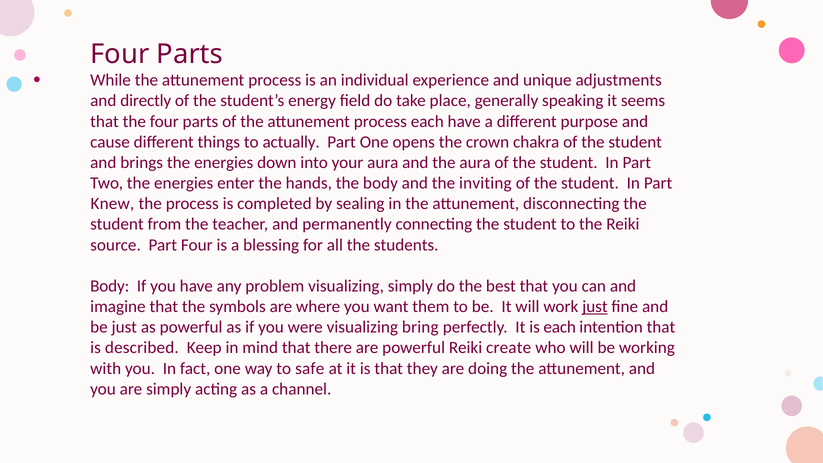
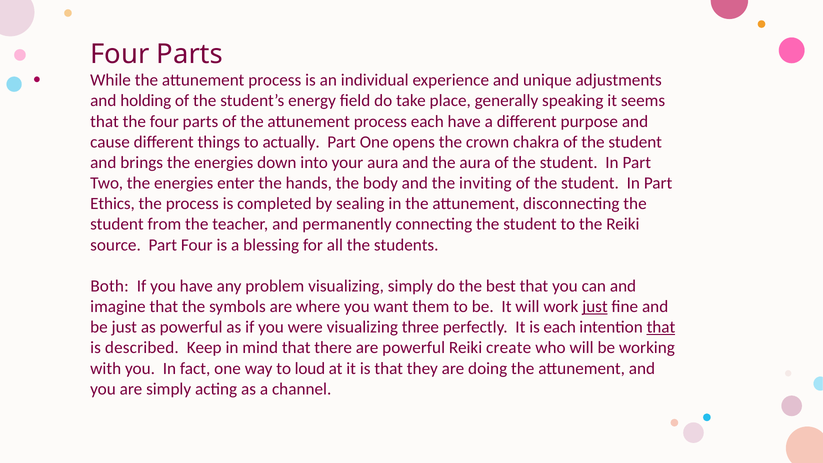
directly: directly -> holding (146, 101)
Knew: Knew -> Ethics (113, 204)
Body: Body -> Both (110, 286)
bring: bring -> three (420, 327)
that underline: none -> present (661, 327)
safe: safe -> loud (310, 368)
